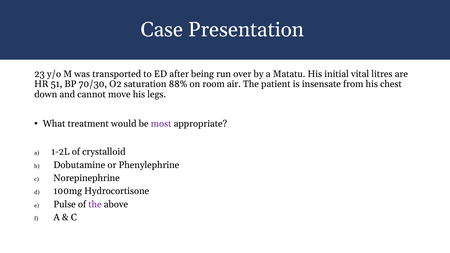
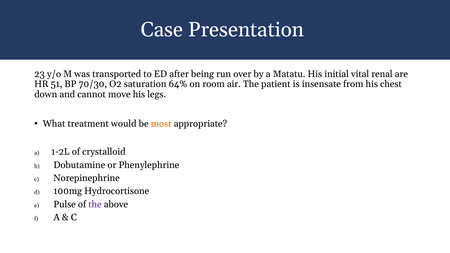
litres: litres -> renal (382, 74)
88%: 88% -> 64% (178, 84)
most colour: purple -> orange (161, 124)
